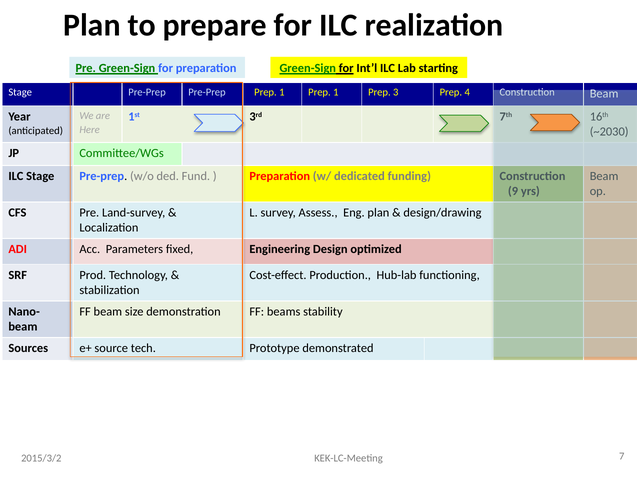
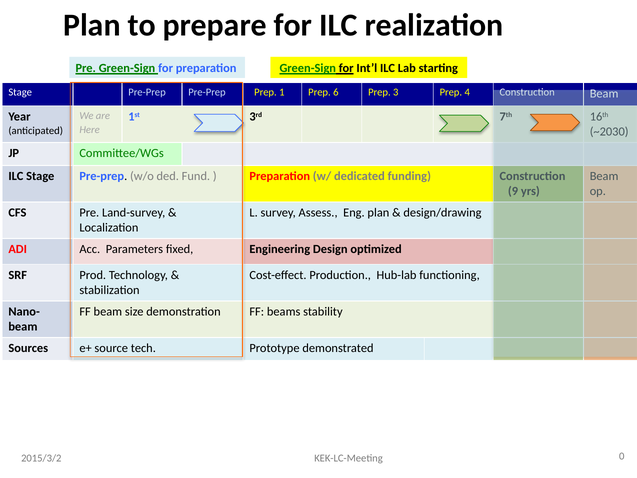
1 Prep 1: 1 -> 6 (336, 92)
7: 7 -> 0 (622, 456)
